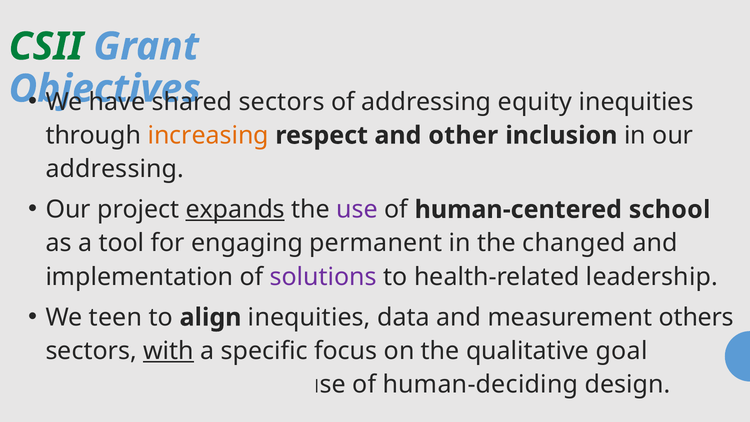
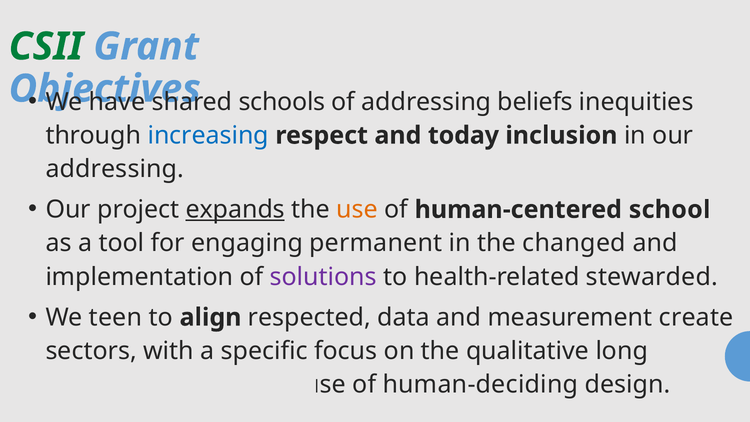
sectors: sectors -> schools (282, 102)
equity: equity -> beliefs (535, 102)
increasing colour: orange -> blue (208, 135)
other: other -> today (463, 135)
use colour: purple -> orange (357, 210)
leadership: leadership -> stewarded (652, 277)
align inequities: inequities -> respected (309, 317)
others: others -> create (696, 317)
with underline: present -> none (169, 351)
goal: goal -> long (622, 351)
